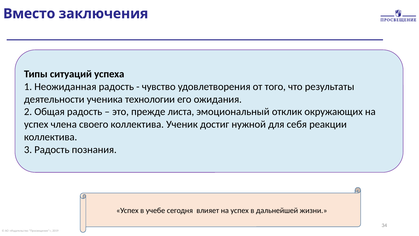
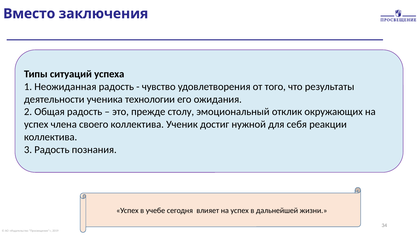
листа: листа -> столу (181, 112)
